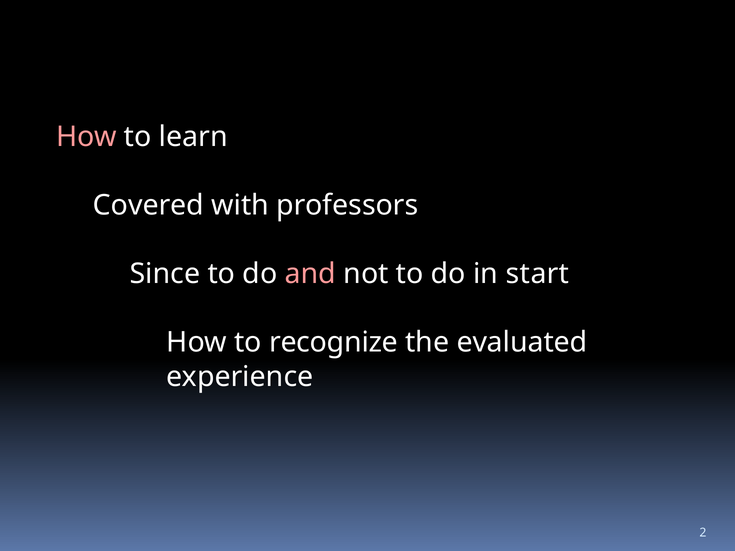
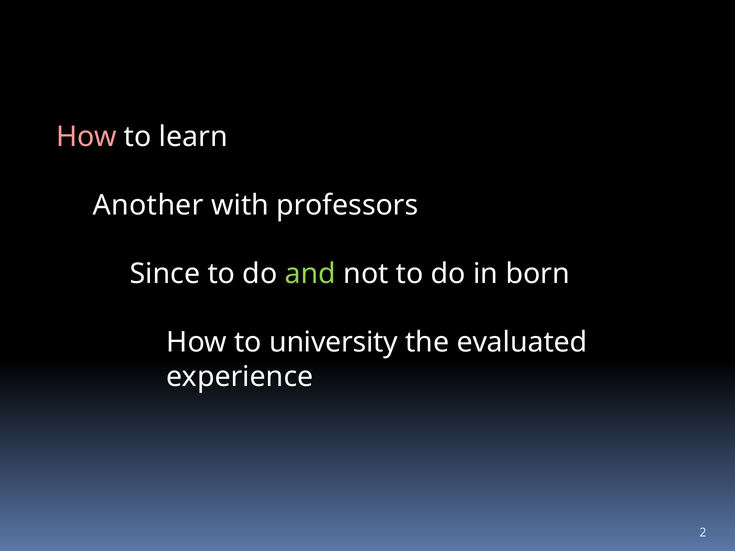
Covered: Covered -> Another (148, 205)
and colour: pink -> light green (310, 274)
start: start -> born (538, 274)
recognize: recognize -> university (334, 343)
